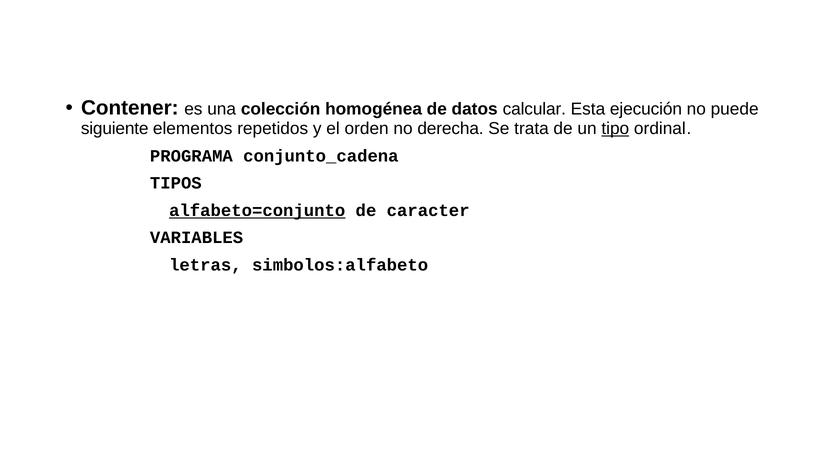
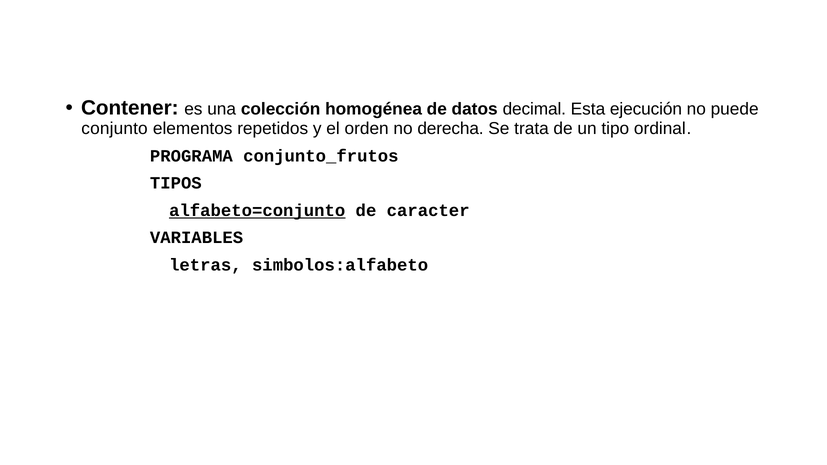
calcular: calcular -> decimal (534, 109)
siguiente: siguiente -> conjunto (115, 129)
tipo underline: present -> none (615, 129)
conjunto_cadena: conjunto_cadena -> conjunto_frutos (321, 156)
